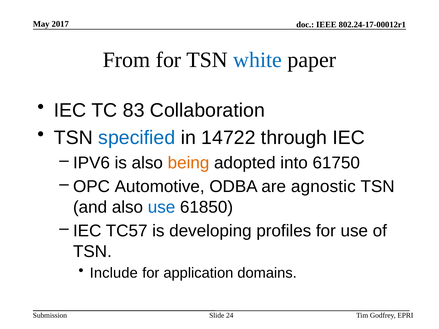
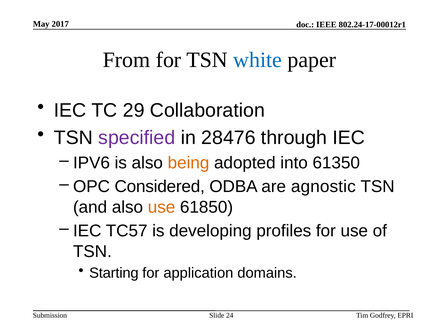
83: 83 -> 29 (134, 110)
specified colour: blue -> purple (137, 138)
14722: 14722 -> 28476 (228, 138)
61750: 61750 -> 61350 (336, 163)
Automotive: Automotive -> Considered (160, 187)
use colour: blue -> orange (162, 207)
Include: Include -> Starting (114, 273)
